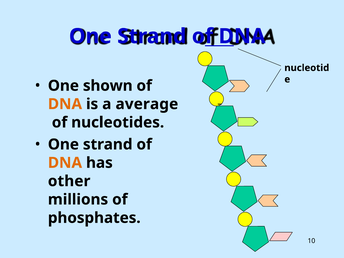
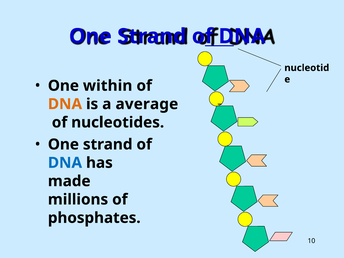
shown: shown -> within (108, 86)
DNA colour: orange -> blue (65, 163)
other: other -> made (69, 181)
